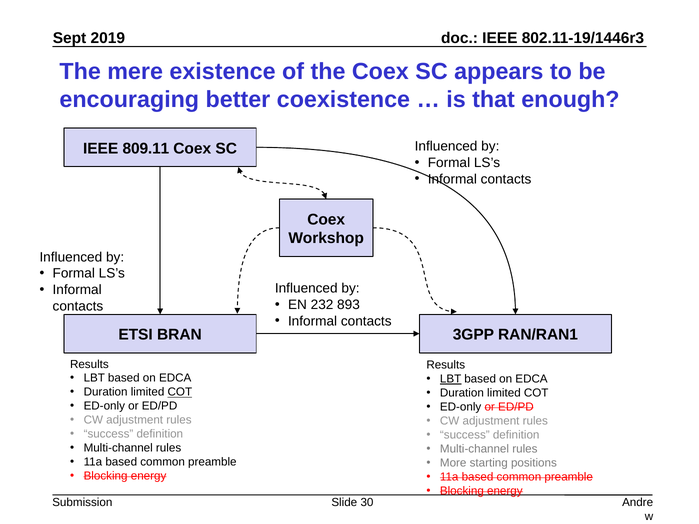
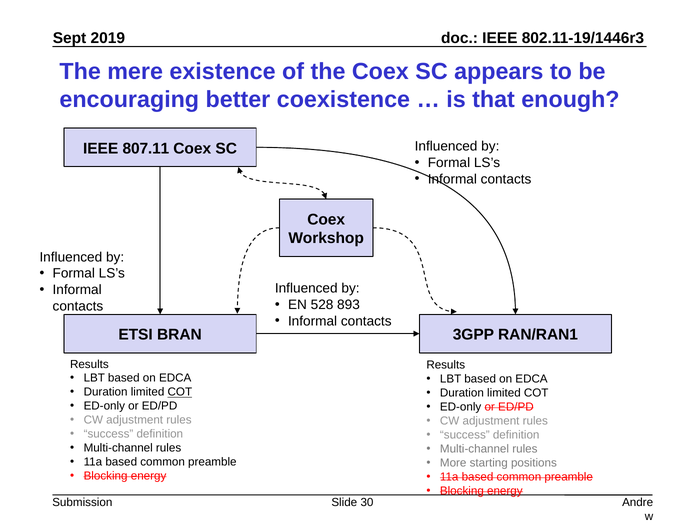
809.11: 809.11 -> 807.11 (146, 148)
232: 232 -> 528 (322, 305)
LBT underline: present -> none (451, 379)
